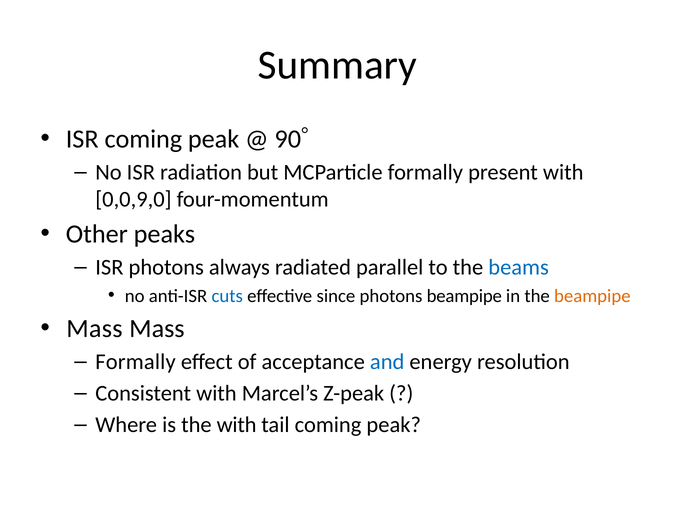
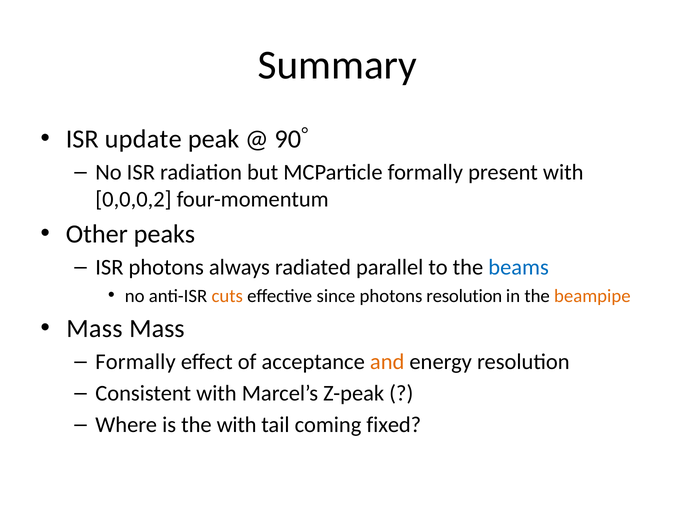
ISR coming: coming -> update (143, 139)
0,0,9,0: 0,0,9,0 -> 0,0,0,2 (133, 200)
cuts colour: blue -> orange (227, 296)
photons beampipe: beampipe -> resolution (464, 296)
and colour: blue -> orange (387, 362)
tail coming peak: peak -> fixed (394, 425)
